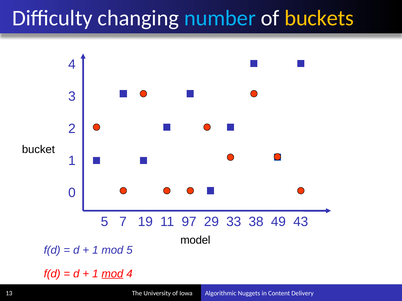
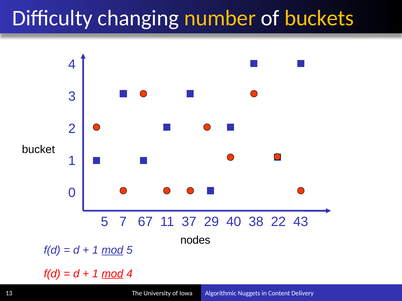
number colour: light blue -> yellow (220, 18)
19: 19 -> 67 (145, 222)
97: 97 -> 37 (189, 222)
33: 33 -> 40 (234, 222)
49: 49 -> 22 (278, 222)
model: model -> nodes (195, 241)
mod underline: none -> present (112, 251)
